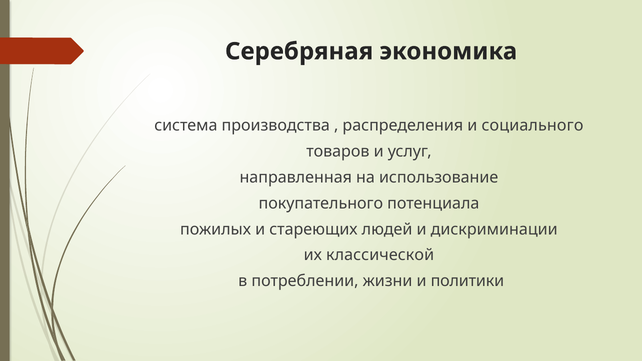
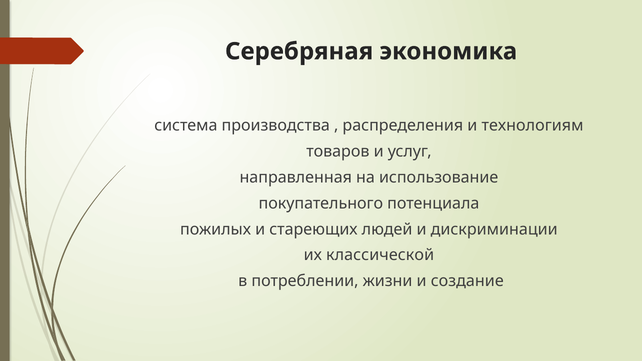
социального: социального -> технологиям (533, 126)
политики: политики -> создание (467, 281)
